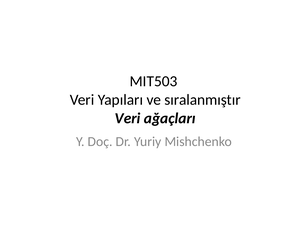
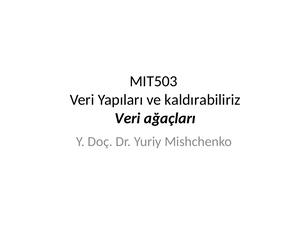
sıralanmıştır: sıralanmıştır -> kaldırabiliriz (202, 100)
